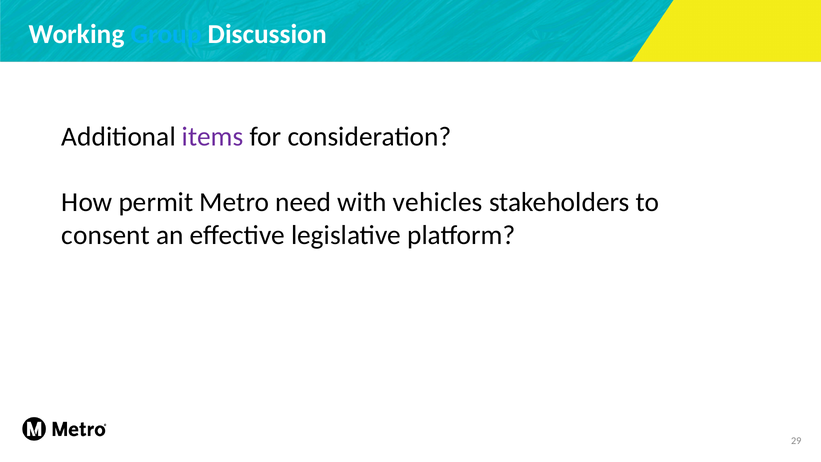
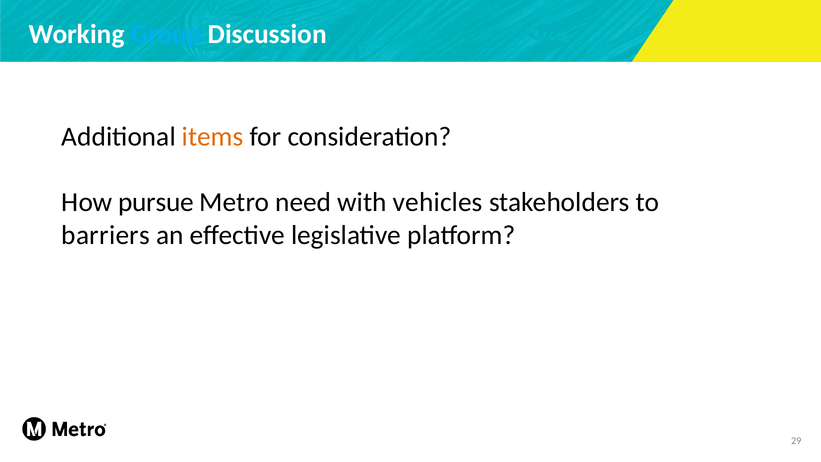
items colour: purple -> orange (213, 137)
permit: permit -> pursue (156, 202)
consent: consent -> barriers (106, 235)
